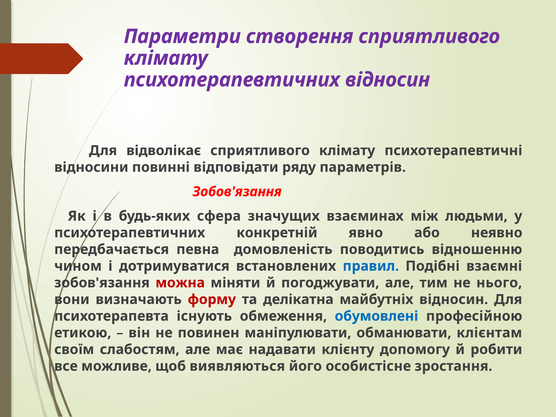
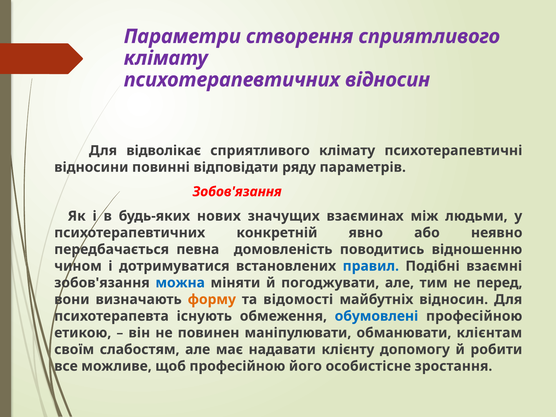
сфера: сфера -> нових (219, 216)
можна colour: red -> blue (180, 283)
нього: нього -> перед (499, 283)
форму colour: red -> orange (212, 299)
делікатна: делікатна -> відомості (298, 299)
щоб виявляються: виявляються -> професійною (237, 366)
